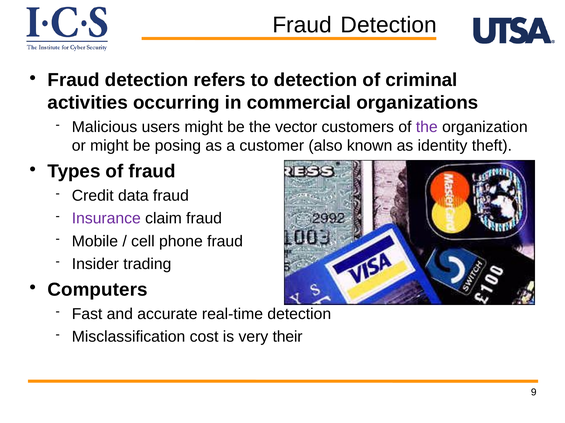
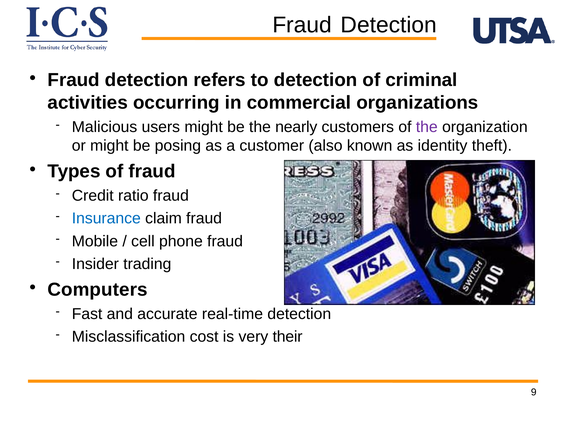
vector: vector -> nearly (296, 127)
data: data -> ratio (133, 196)
Insurance colour: purple -> blue (106, 219)
